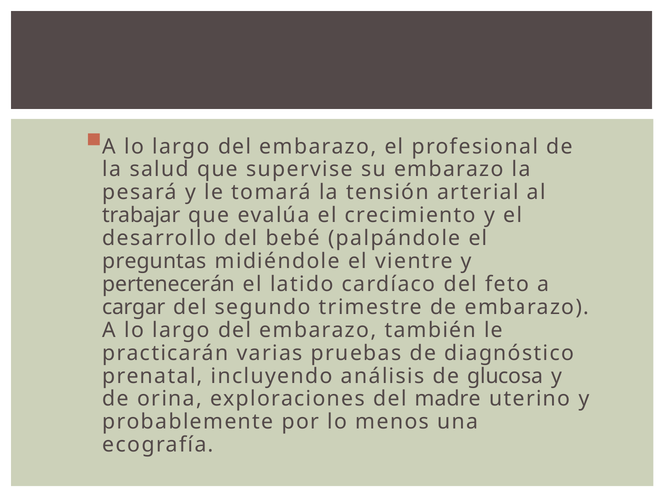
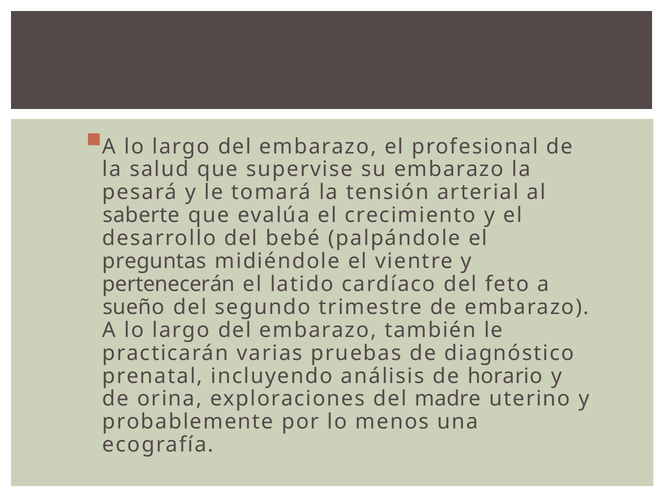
trabajar: trabajar -> saberte (141, 215)
cargar: cargar -> sueño (134, 307)
glucosa: glucosa -> horario (505, 376)
